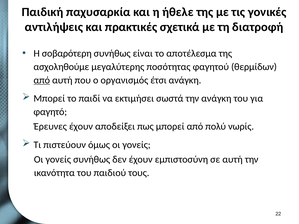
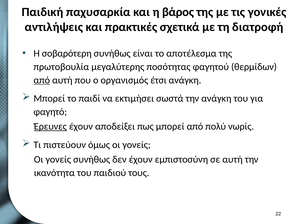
ήθελε: ήθελε -> βάρος (178, 12)
ασχοληθούμε: ασχοληθούμε -> πρωτοβουλία (61, 67)
Έρευνες underline: none -> present (50, 127)
